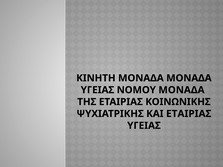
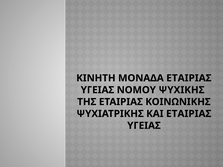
ΜΟΝΑΔΑ ΜΟΝΑΔΑ: ΜΟΝΑΔΑ -> ΕΤΑΙΡΙΑΣ (189, 78)
ΝΟΜΟΥ ΜΟΝΑΔΑ: ΜΟΝΑΔΑ -> ΨΥΧΙΚΗΣ (181, 90)
